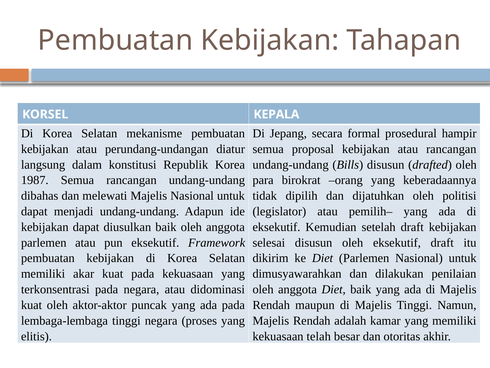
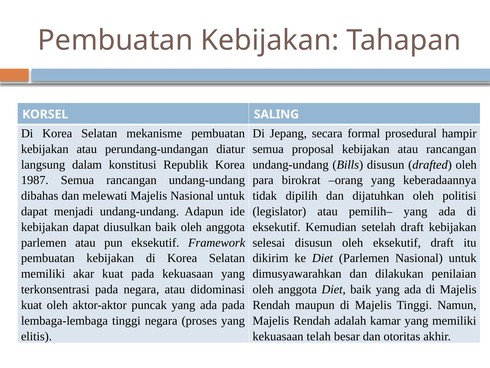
KEPALA: KEPALA -> SALING (276, 114)
